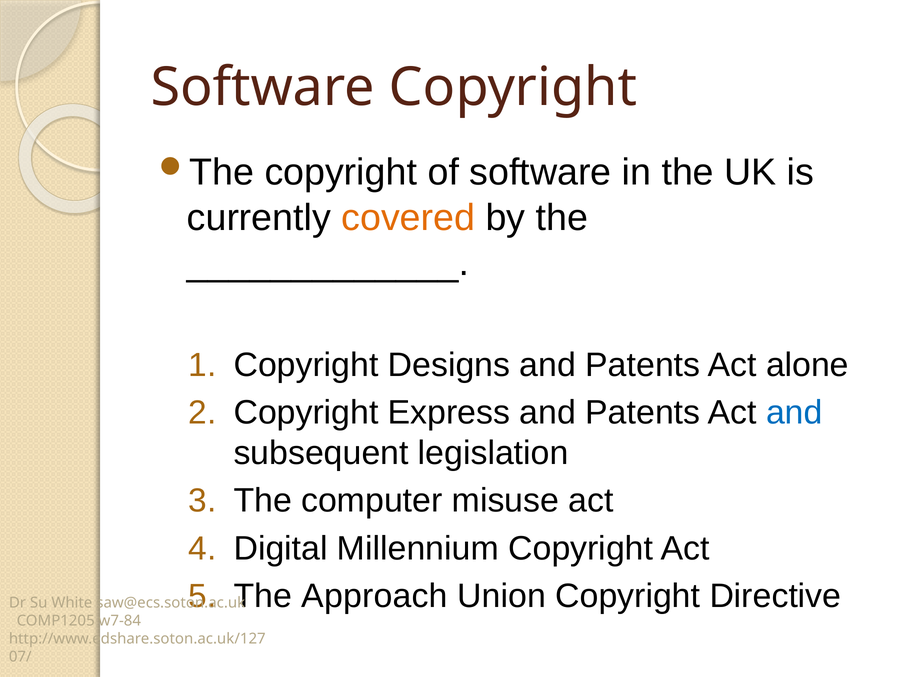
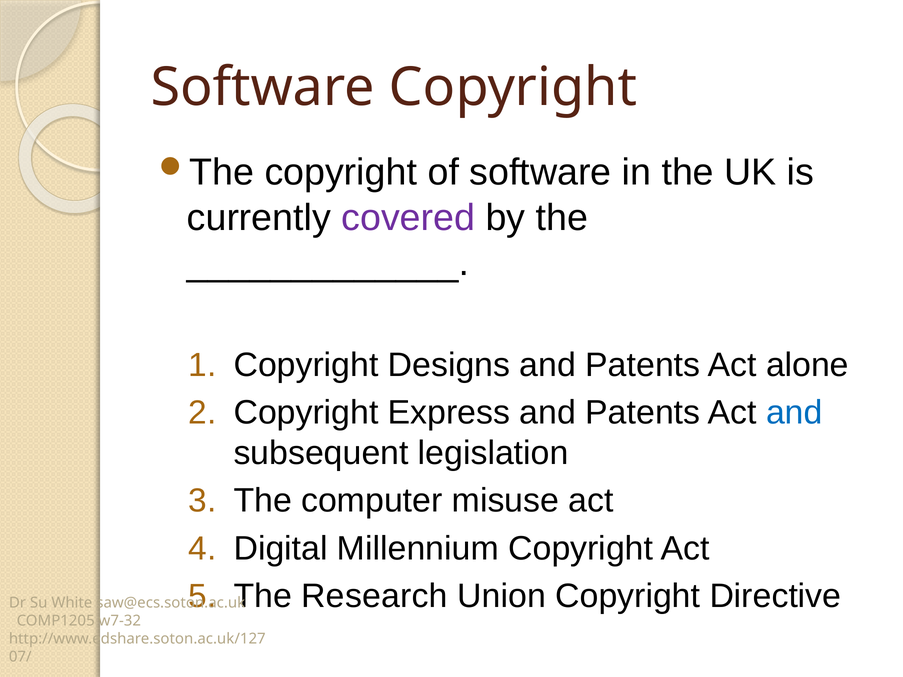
covered colour: orange -> purple (408, 218)
Approach: Approach -> Research (375, 596)
w7-84: w7-84 -> w7-32 (120, 621)
